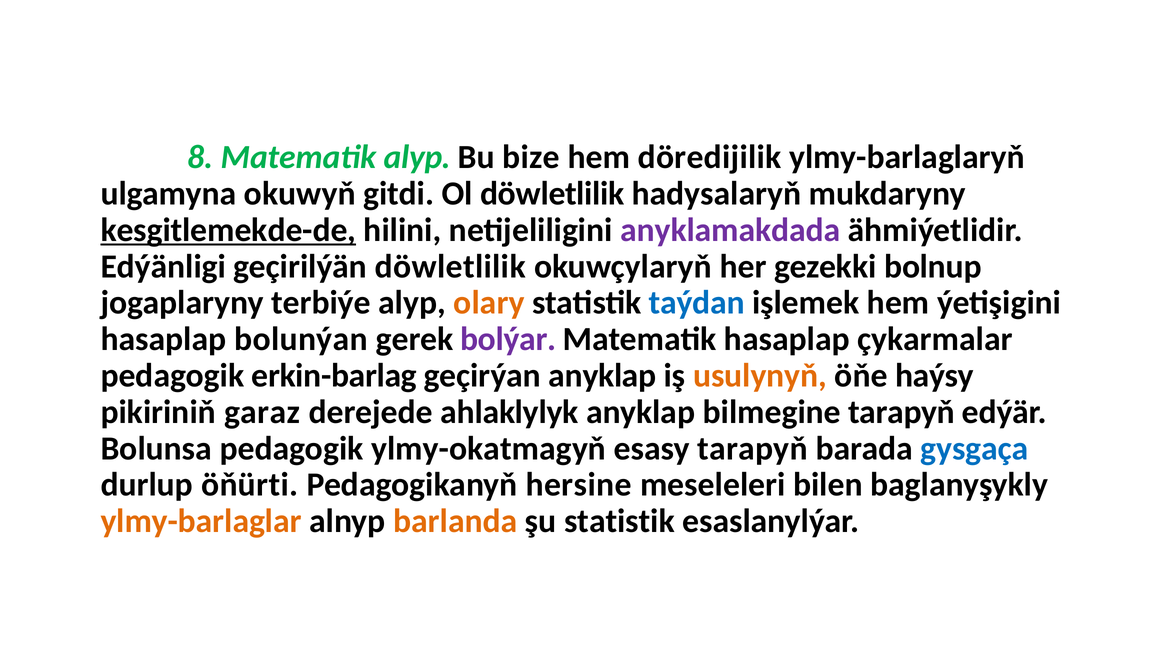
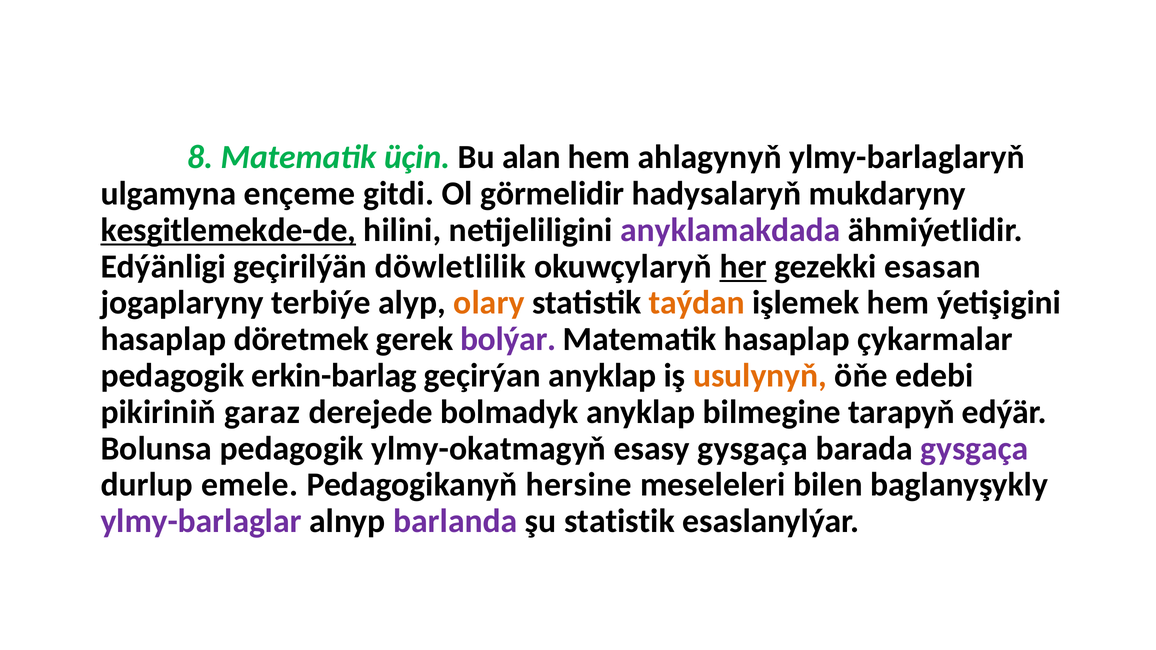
Matematik alyp: alyp -> üçin (417, 157)
bize: bize -> alan (531, 157)
döredijilik: döredijilik -> ahlagynyň (710, 157)
okuwyň: okuwyň -> ençeme (300, 194)
Ol döwletlilik: döwletlilik -> görmelidir (552, 194)
her underline: none -> present (743, 266)
bolnup: bolnup -> esasan (933, 266)
taýdan colour: blue -> orange (697, 303)
bolunýan: bolunýan -> döretmek (301, 339)
haýsy: haýsy -> edebi (934, 376)
ahlaklylyk: ahlaklylyk -> bolmadyk (509, 412)
esasy tarapyň: tarapyň -> gysgaça (752, 449)
gysgaça colour: blue -> purple (974, 449)
öňürti: öňürti -> emele (250, 485)
ylmy-barlaglar colour: orange -> purple (201, 521)
barlanda colour: orange -> purple (455, 521)
